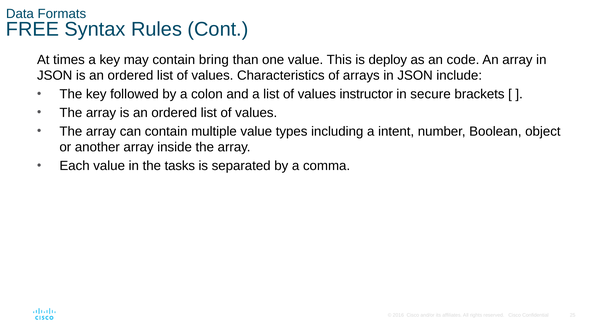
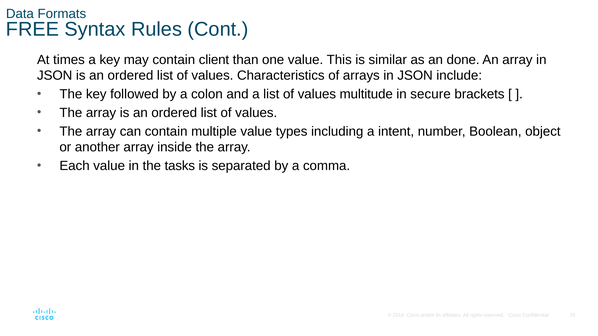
bring: bring -> client (214, 60)
deploy: deploy -> similar (388, 60)
code: code -> done (463, 60)
instructor: instructor -> multitude (366, 94)
